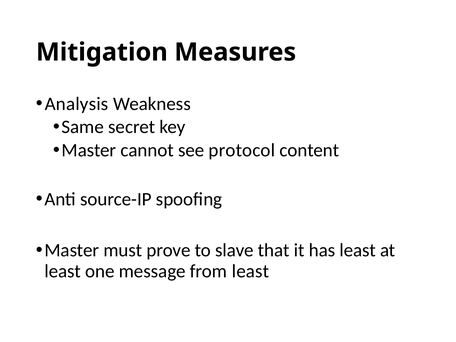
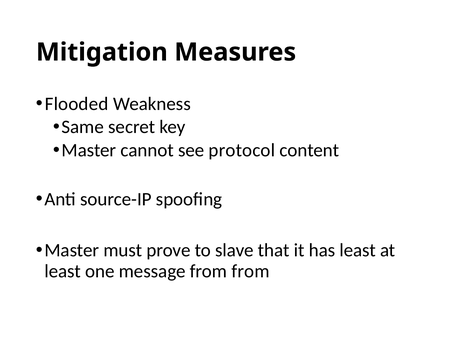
Analysis: Analysis -> Flooded (77, 104)
from least: least -> from (251, 271)
